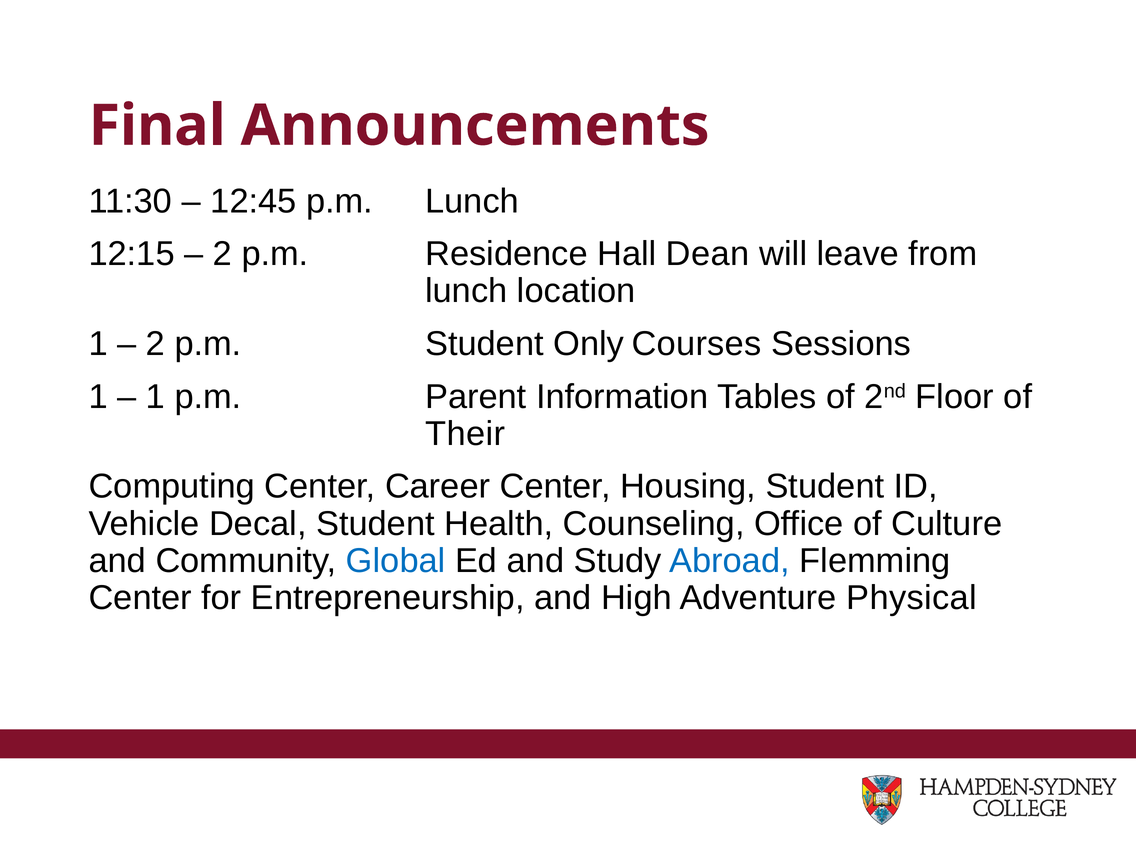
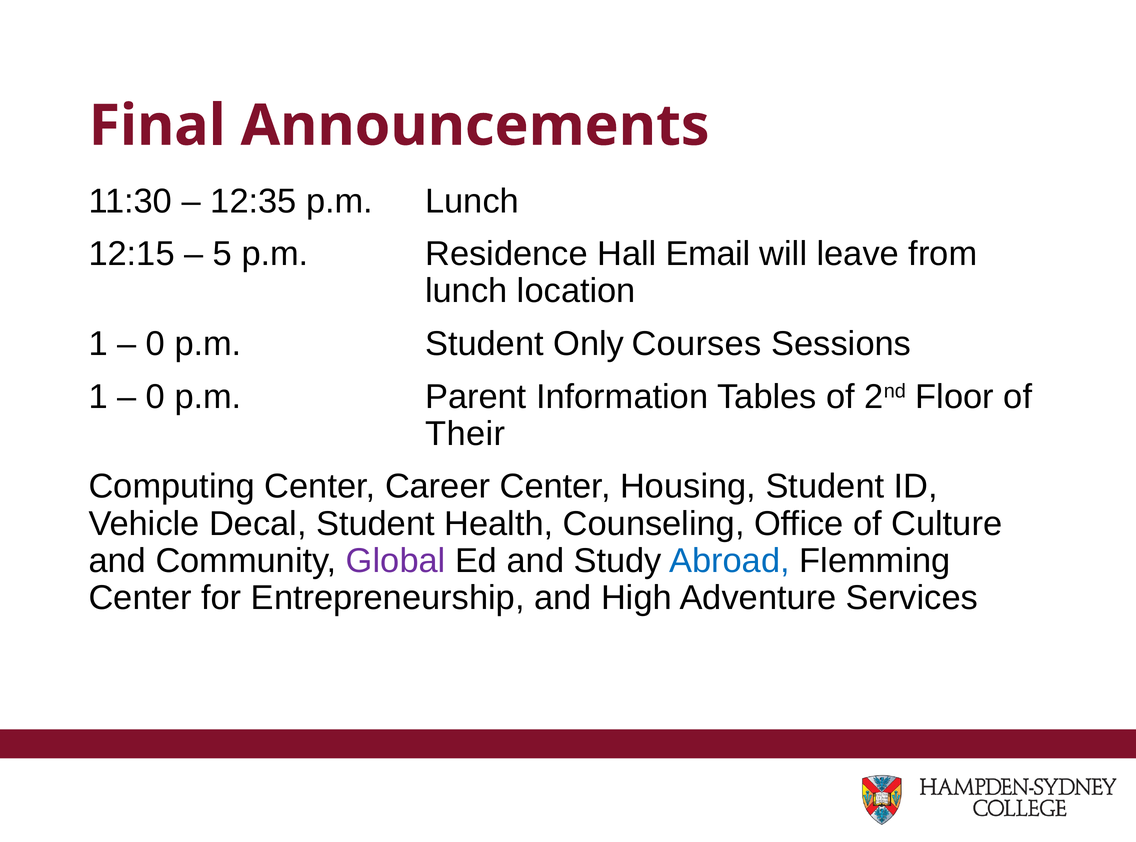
12:45: 12:45 -> 12:35 (253, 201)
2: 2 -> 5 (222, 254)
Dean: Dean -> Email (708, 254)
2: 2 -> 0 (155, 344)
1: 1 -> 0 (155, 396)
Global colour: blue -> purple (396, 561)
Physical: Physical -> Services (912, 598)
